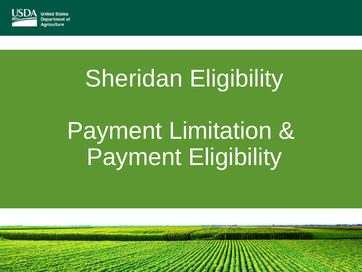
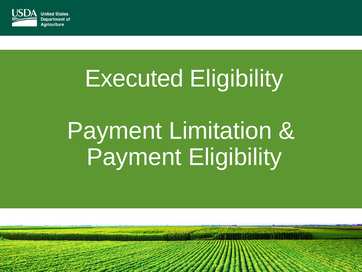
Sheridan: Sheridan -> Executed (134, 79)
